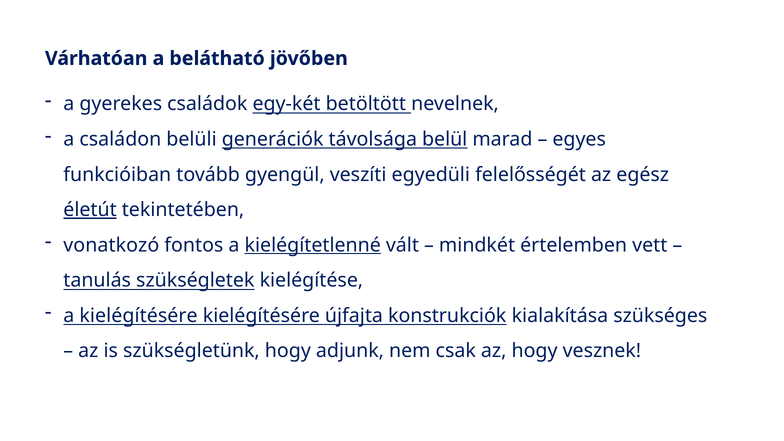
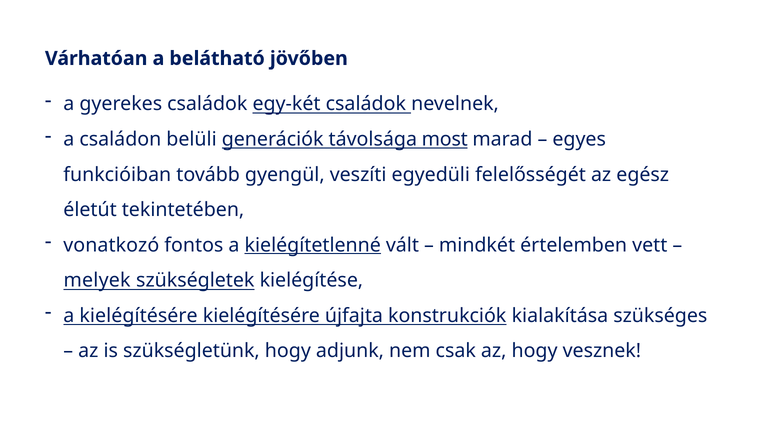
egy-két betöltött: betöltött -> családok (366, 104)
belül: belül -> most (445, 139)
életút underline: present -> none (90, 210)
tanulás: tanulás -> melyek (97, 280)
